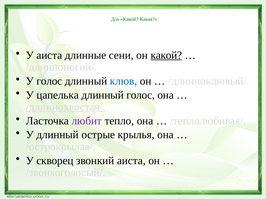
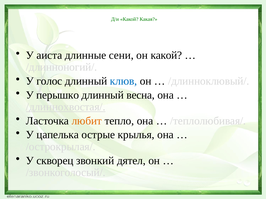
какой underline: present -> none (166, 55)
цапелька: цапелька -> перышко (58, 95)
длинный голос: голос -> весна (141, 95)
любит colour: purple -> orange (87, 121)
У длинный: длинный -> цапелька (58, 135)
звонкий аиста: аиста -> дятел (131, 161)
